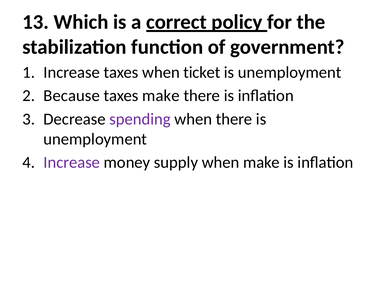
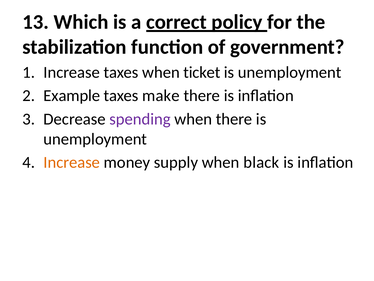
Because: Because -> Example (72, 96)
Increase colour: purple -> orange (72, 162)
when make: make -> black (261, 162)
